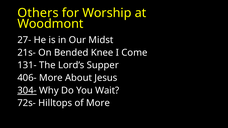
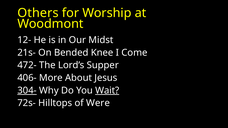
27-: 27- -> 12- (24, 40)
131-: 131- -> 472- (27, 65)
Wait underline: none -> present (107, 91)
of More: More -> Were (98, 103)
